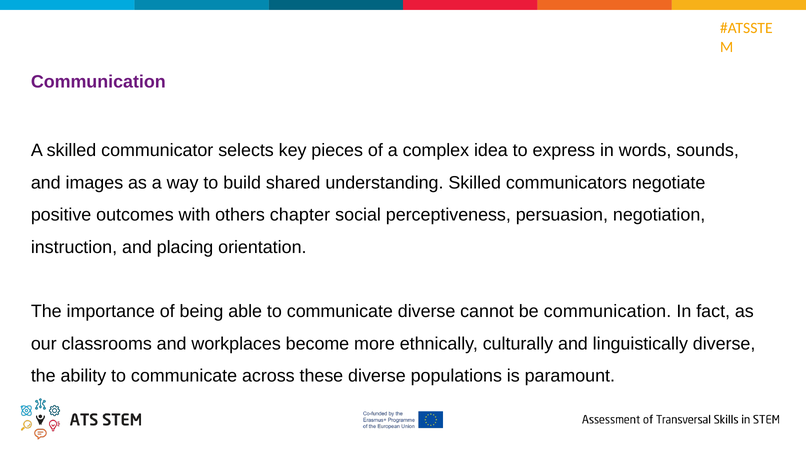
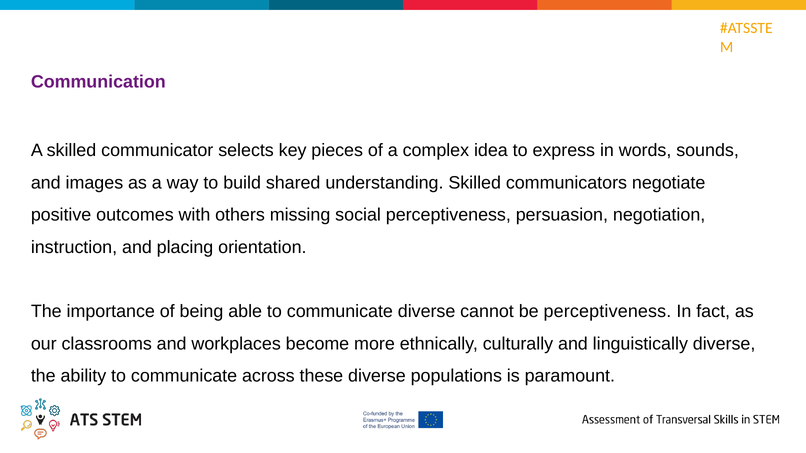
chapter: chapter -> missing (300, 215)
be communication: communication -> perceptiveness (607, 312)
